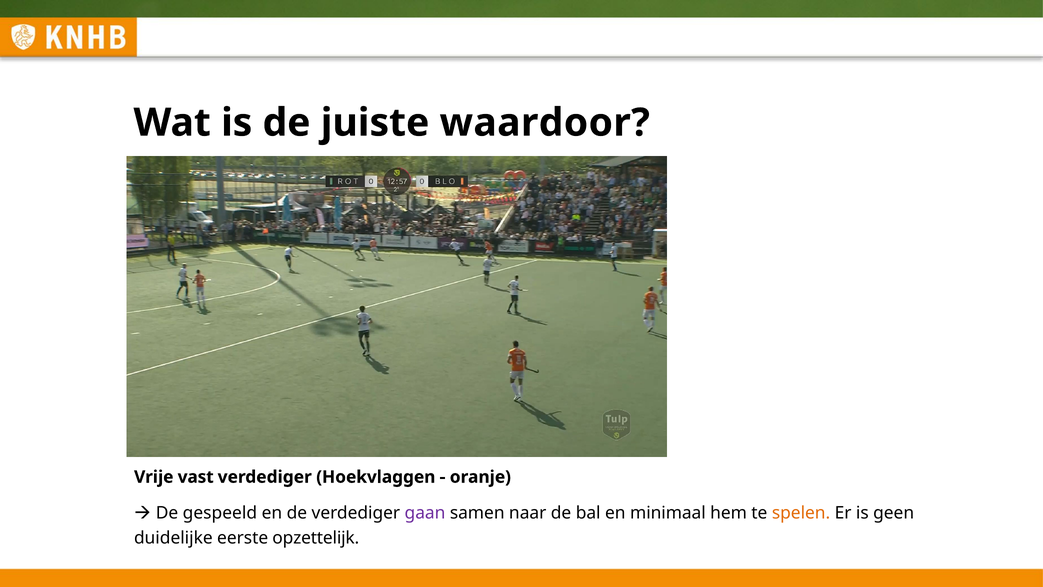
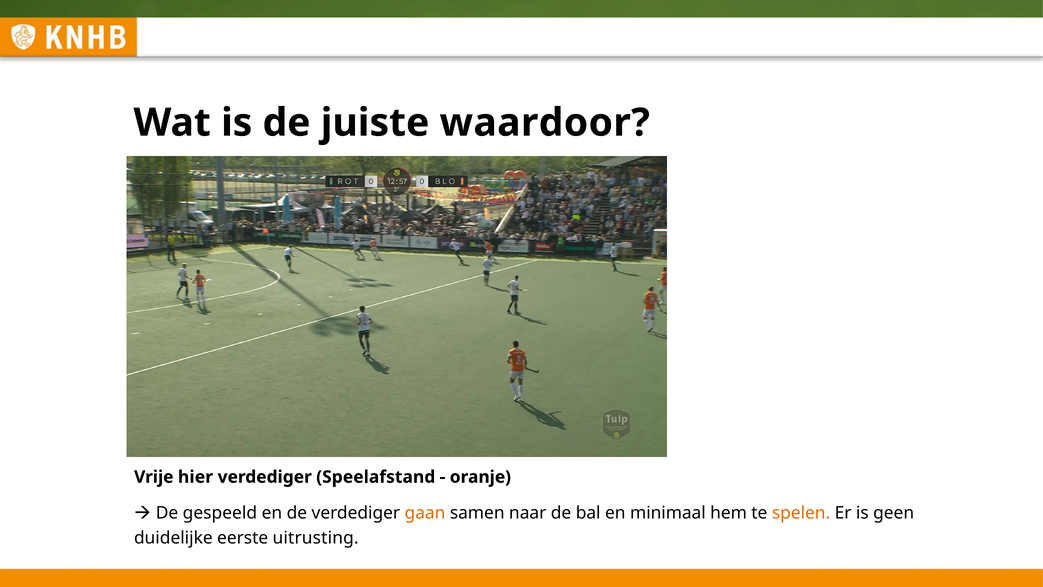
vast: vast -> hier (196, 477)
Hoekvlaggen: Hoekvlaggen -> Speelafstand (376, 477)
gaan colour: purple -> orange (425, 513)
opzettelijk: opzettelijk -> uitrusting (316, 538)
